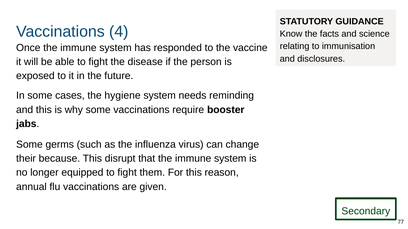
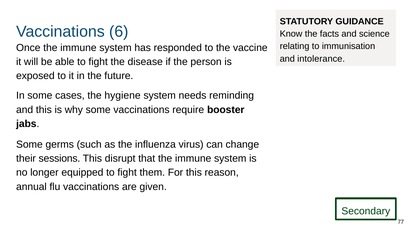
4: 4 -> 6 (119, 32)
disclosures: disclosures -> intolerance (321, 59)
because: because -> sessions (59, 159)
